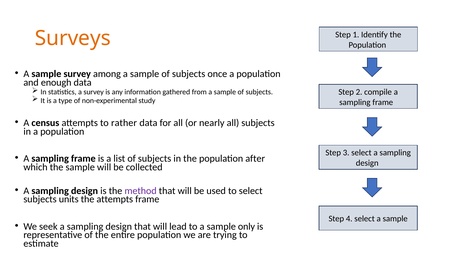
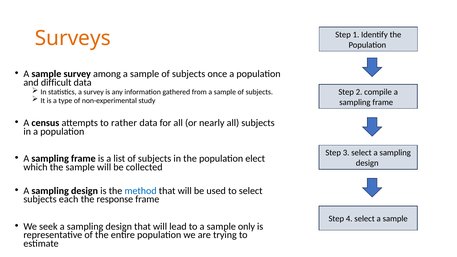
enough: enough -> difficult (56, 82)
after: after -> elect (255, 159)
method colour: purple -> blue (141, 191)
units: units -> each (69, 199)
the attempts: attempts -> response (115, 199)
